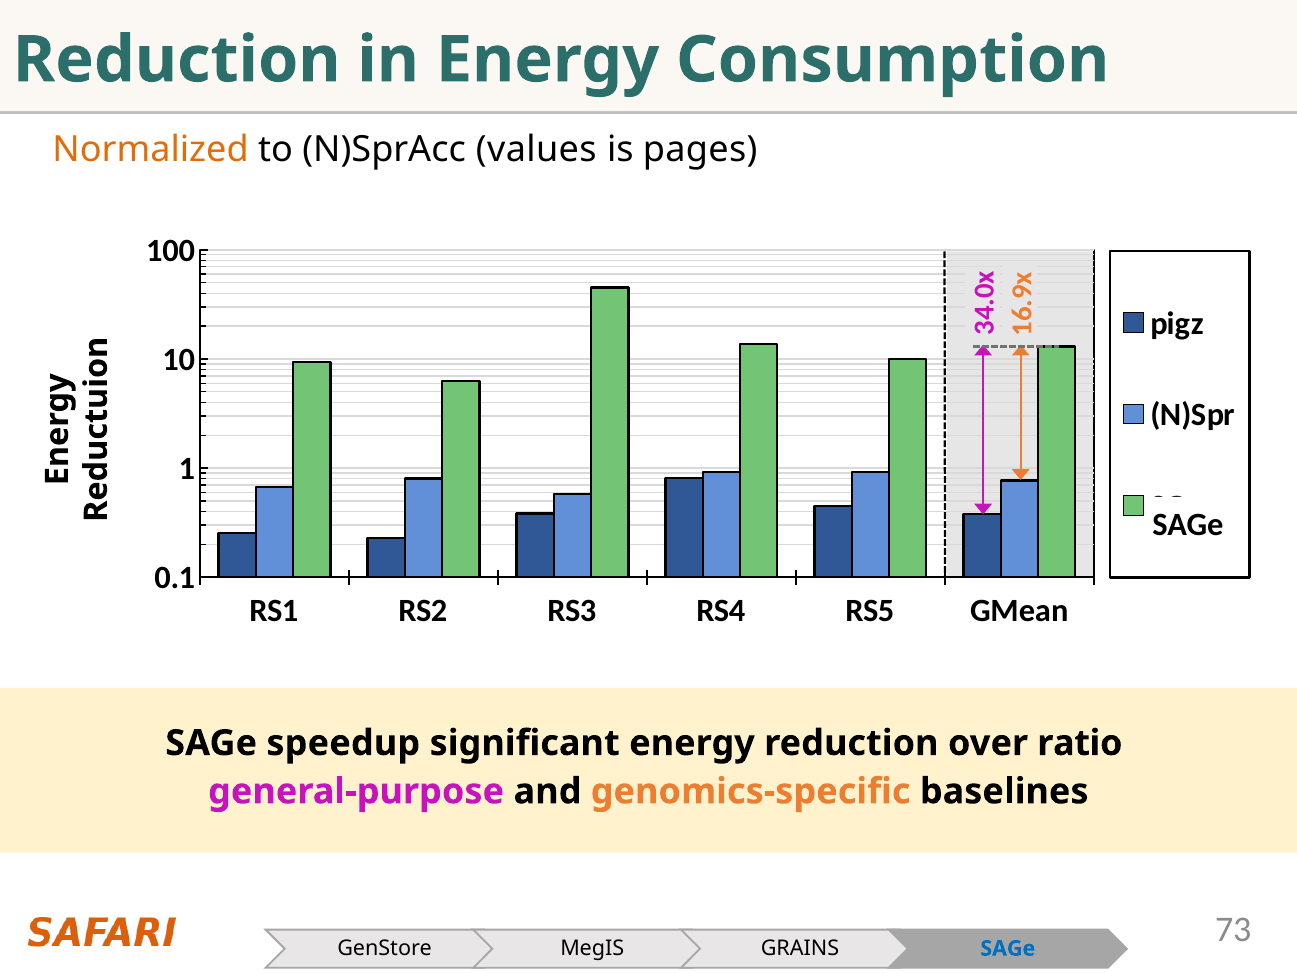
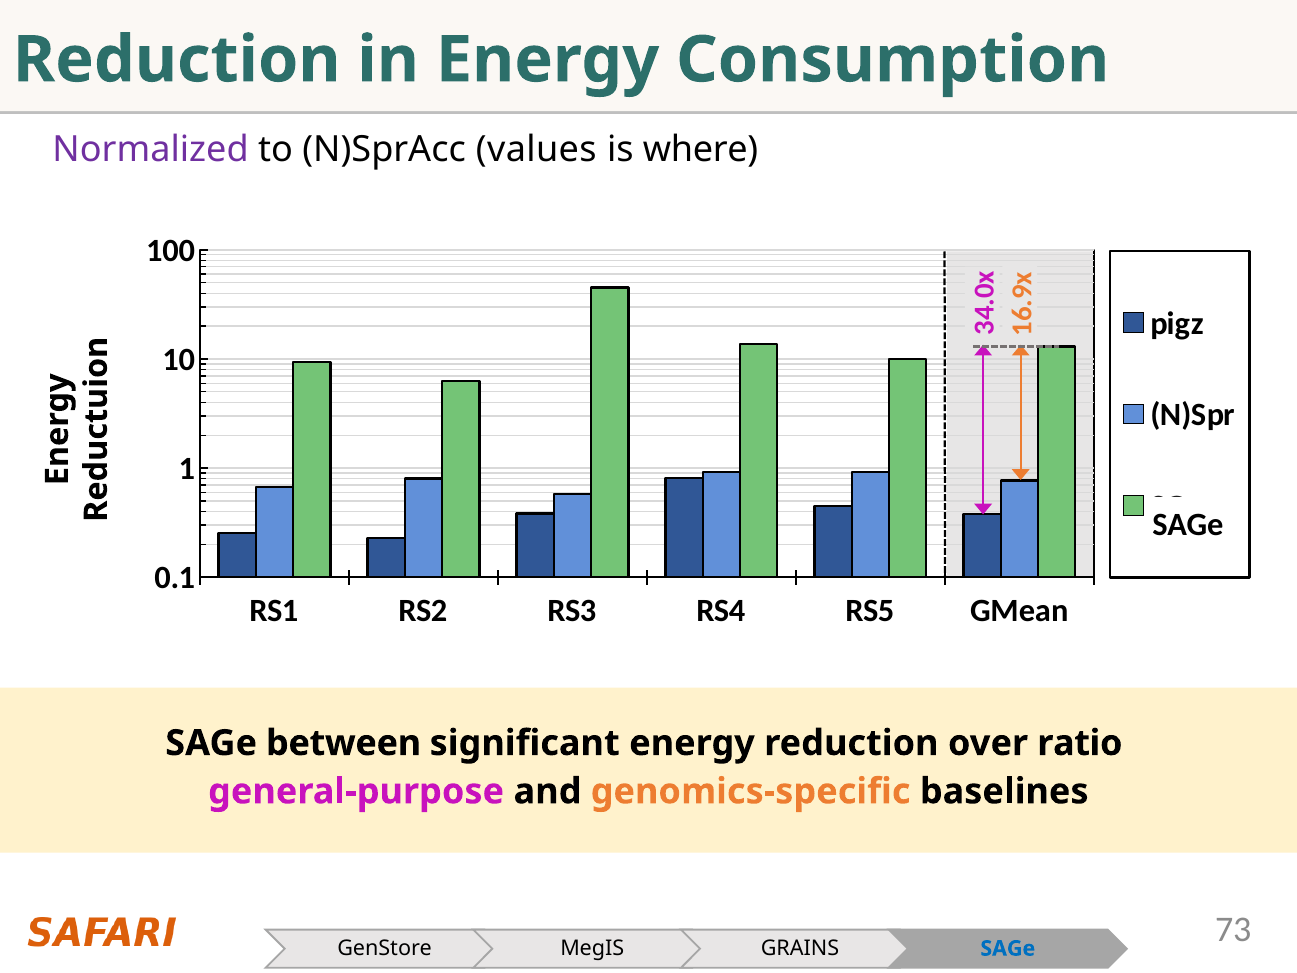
Normalized colour: orange -> purple (151, 150)
pages: pages -> where (700, 150)
speedup: speedup -> between (344, 743)
